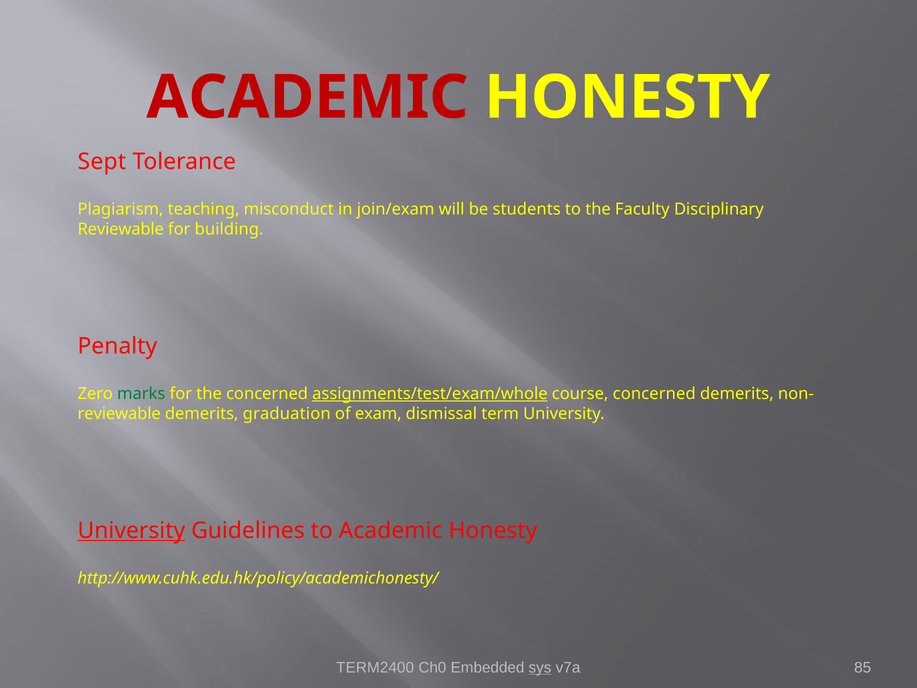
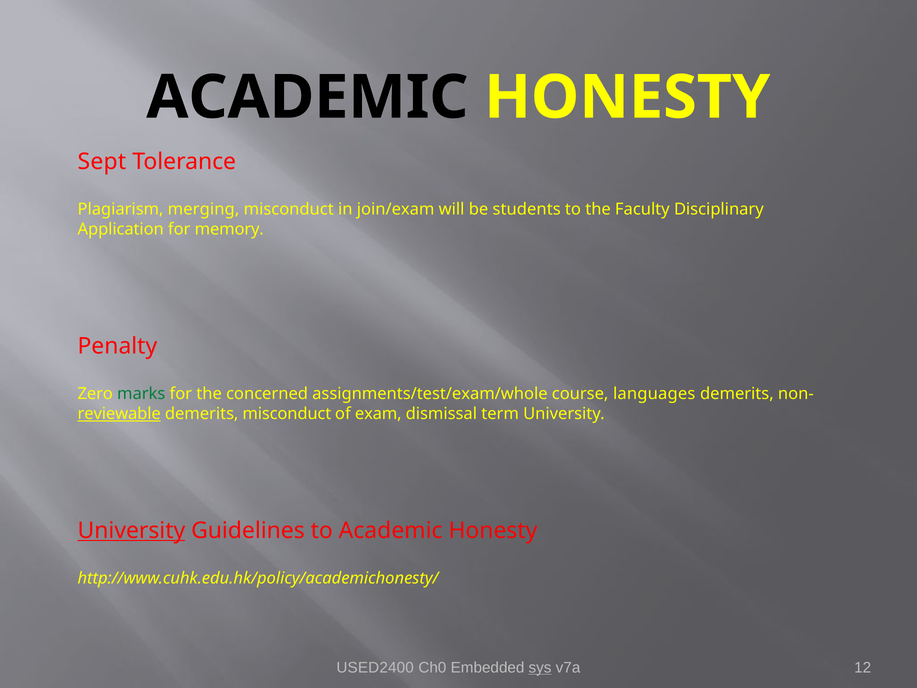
ACADEMIC colour: red -> black (307, 97)
teaching: teaching -> merging (204, 209)
Reviewable: Reviewable -> Application (121, 229)
building: building -> memory (229, 229)
assignments/test/exam/whole underline: present -> none (430, 394)
course concerned: concerned -> languages (654, 394)
reviewable underline: none -> present (119, 414)
demerits graduation: graduation -> misconduct (287, 414)
TERM2400: TERM2400 -> USED2400 (375, 667)
85: 85 -> 12 (863, 667)
